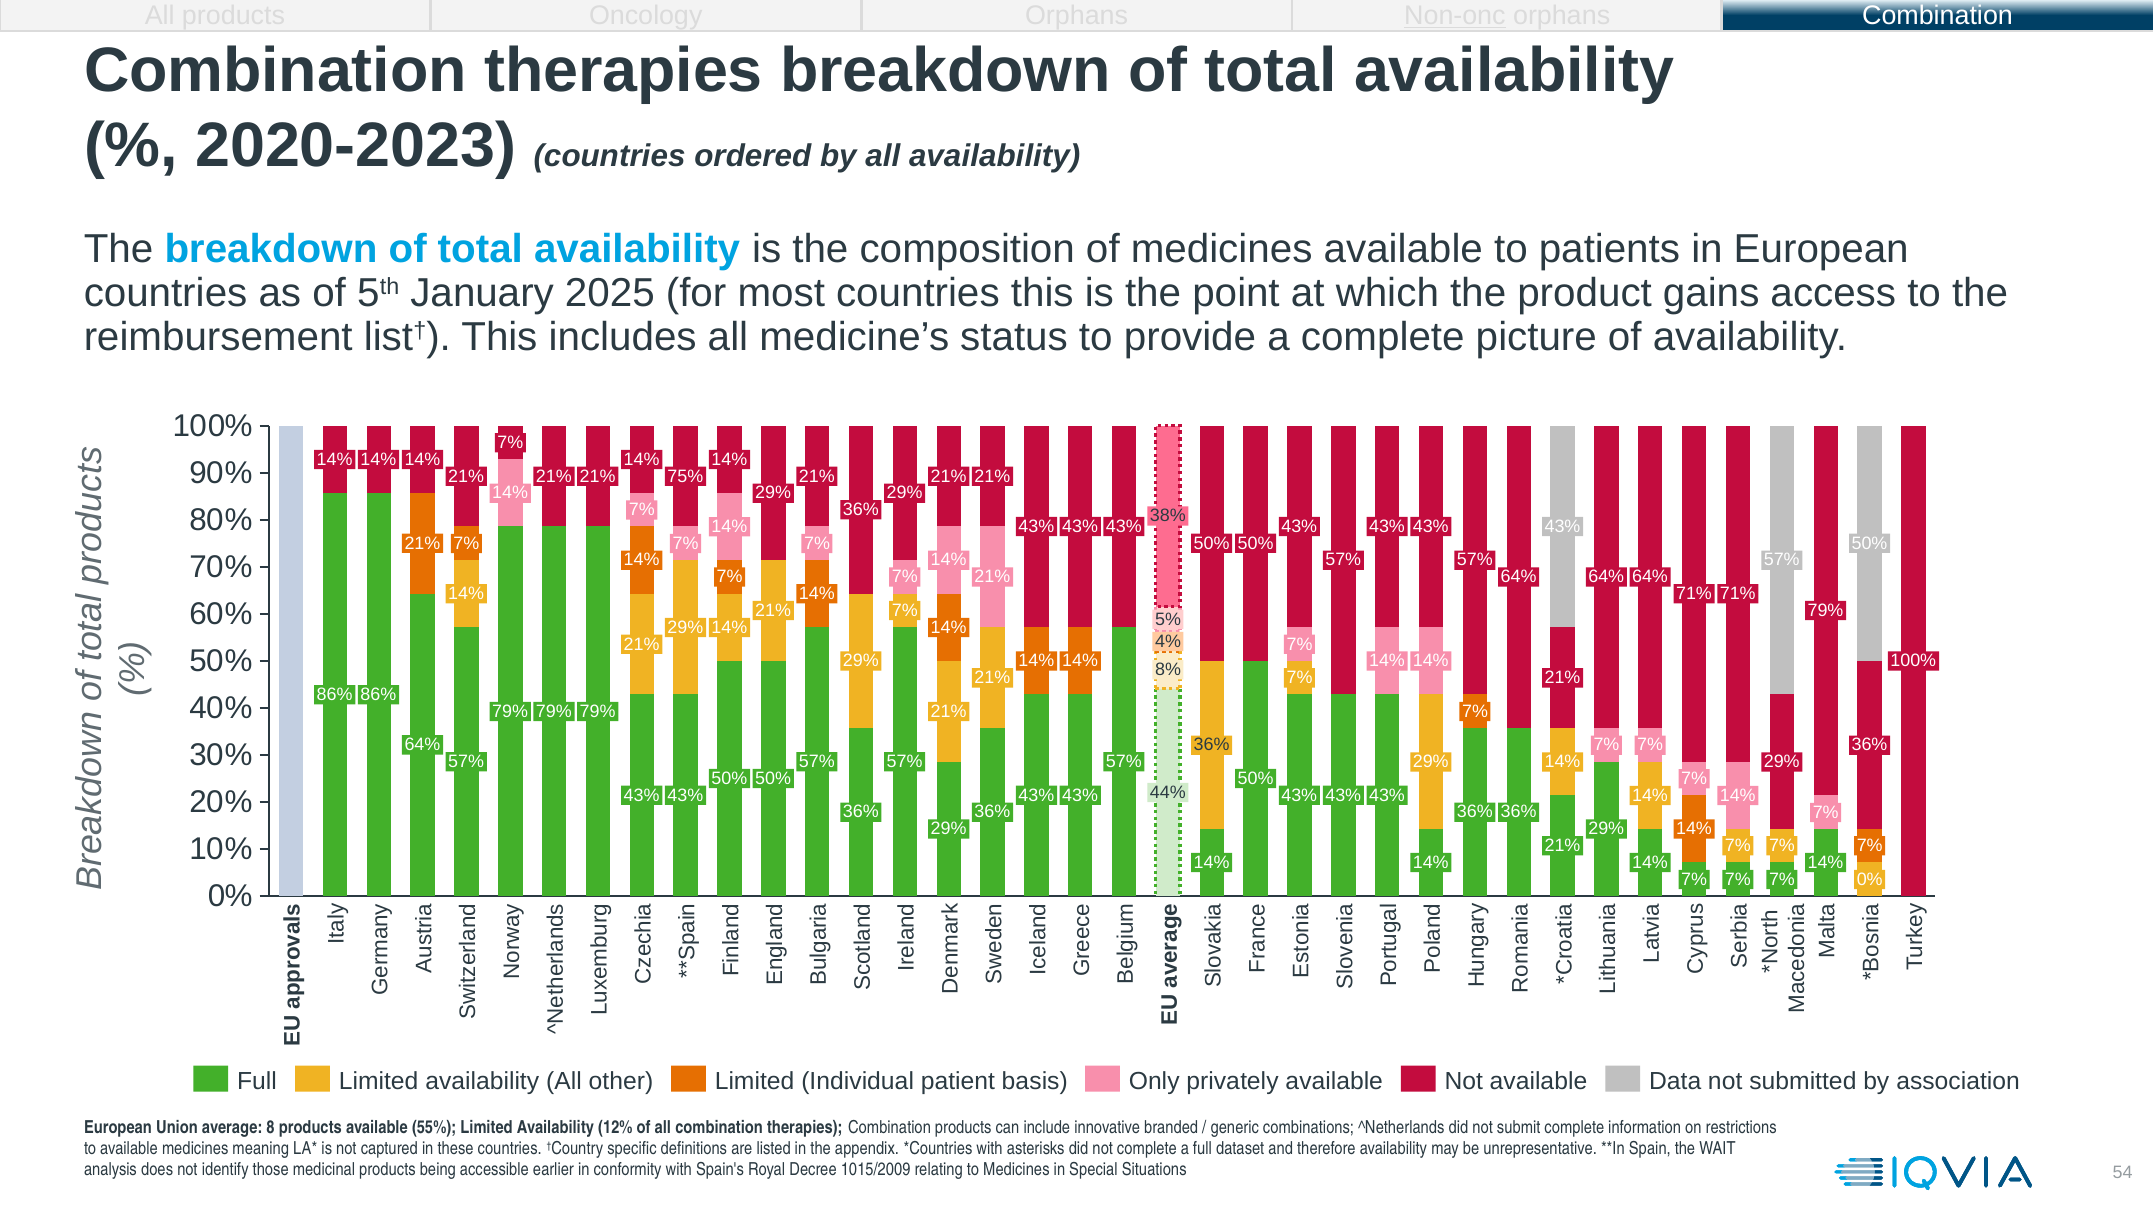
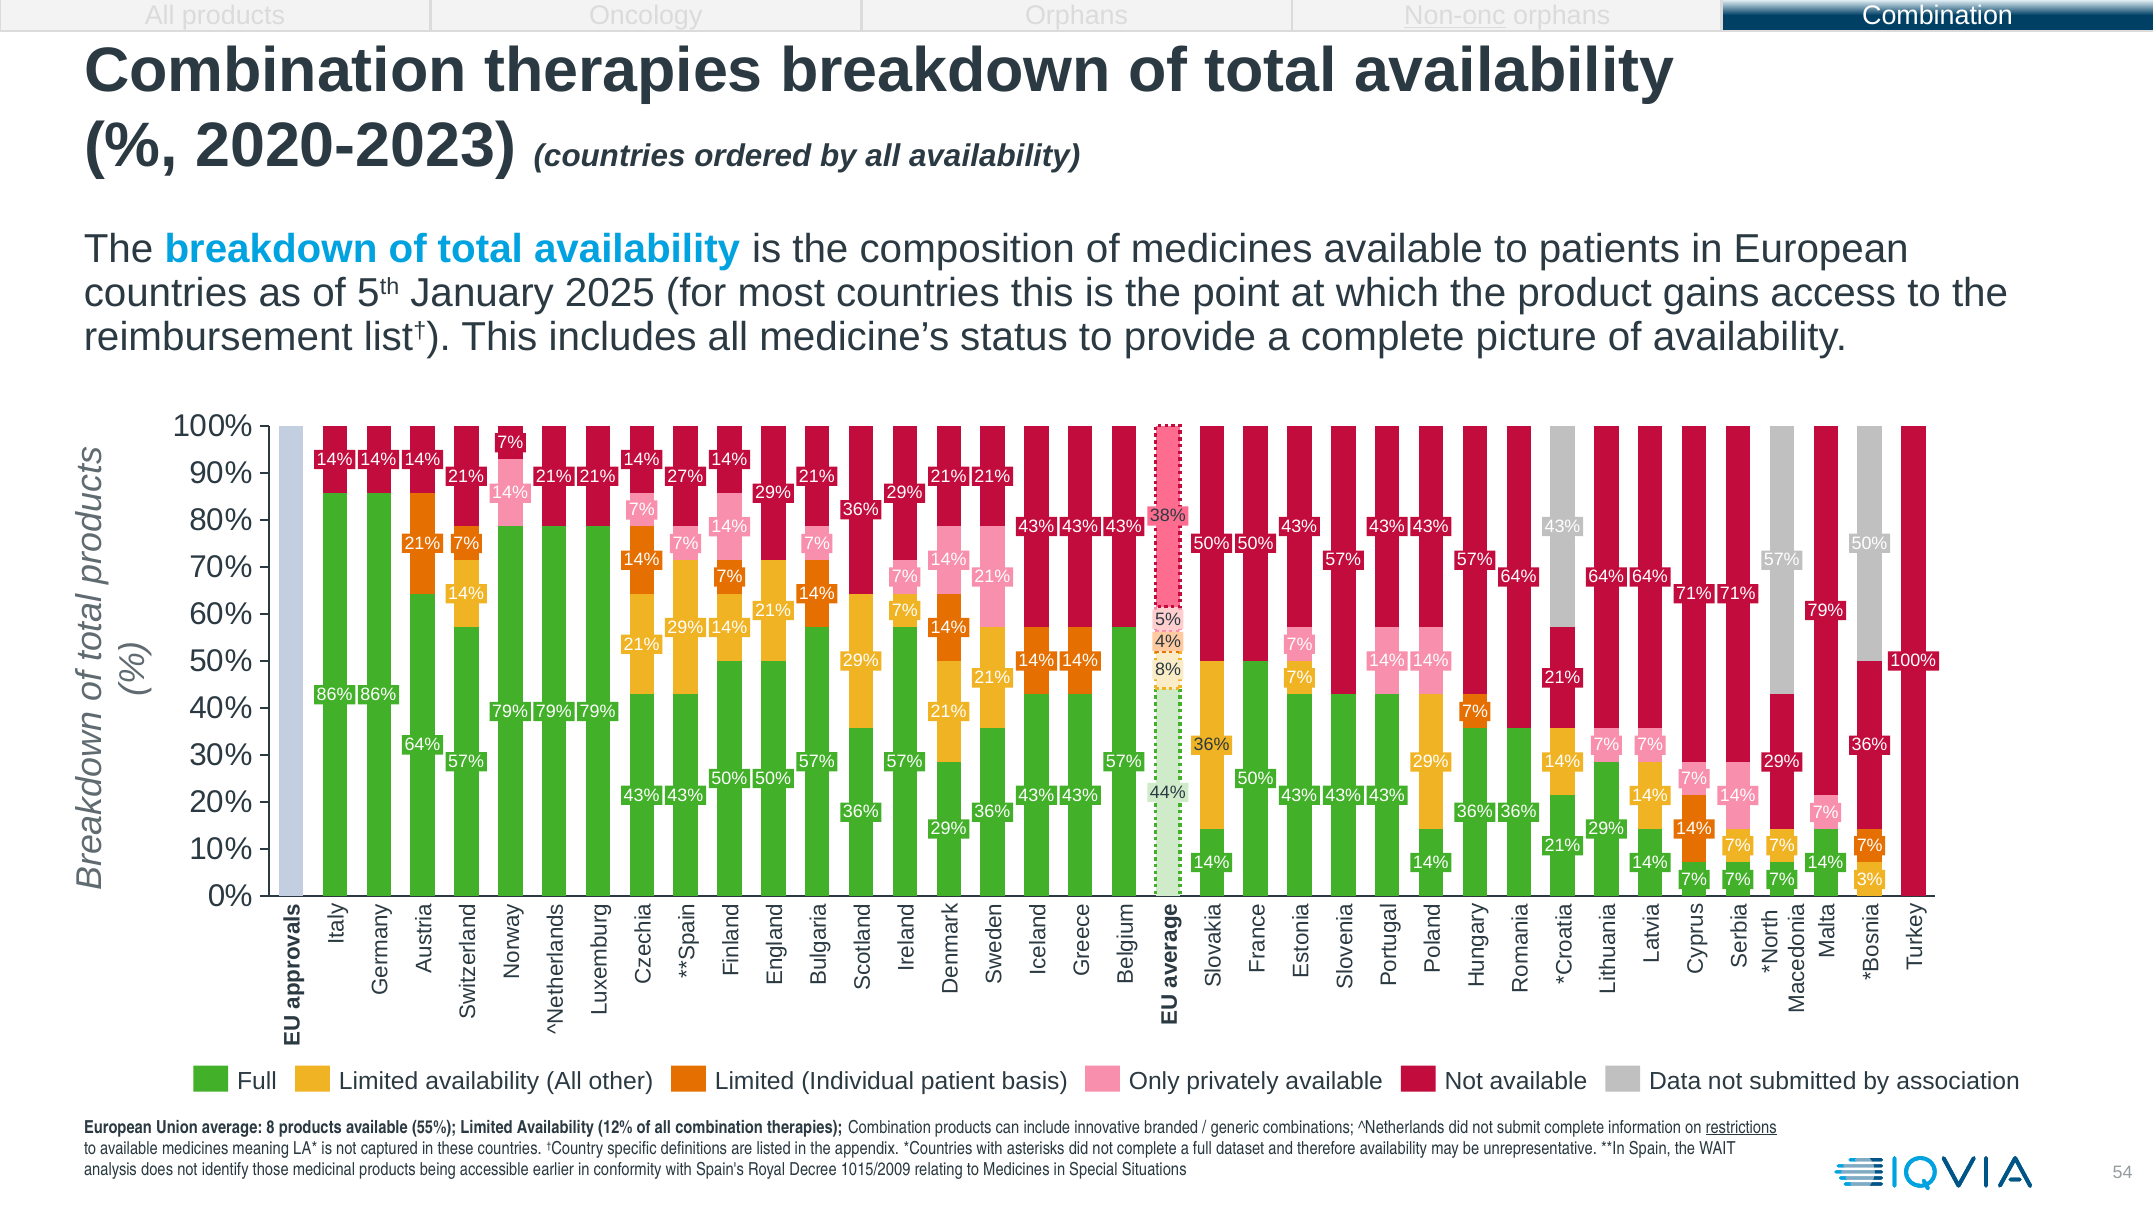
75%: 75% -> 27% (685, 476)
0%: 0% -> 3% (1870, 879)
restrictions underline: none -> present (1741, 1127)
